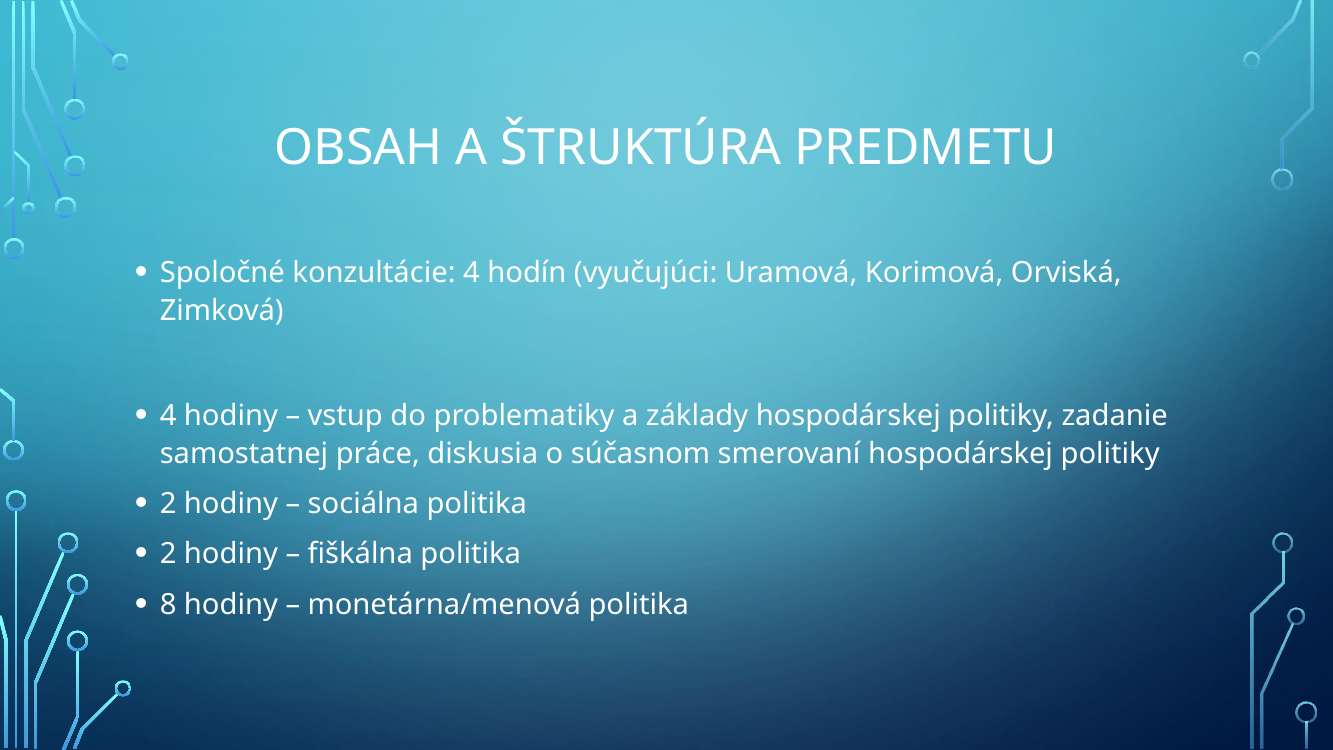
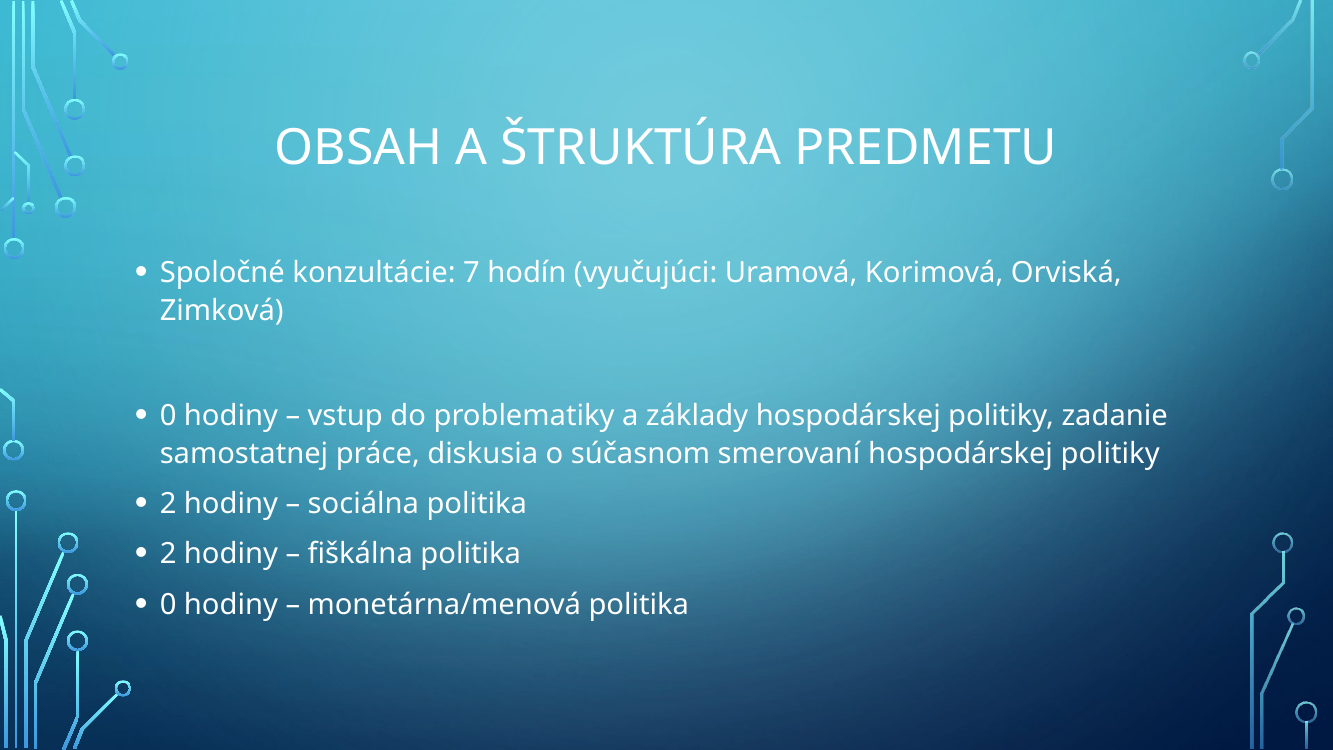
konzultácie 4: 4 -> 7 (471, 273)
4: 4 -> 0 (168, 416)
8: 8 -> 0 (168, 604)
